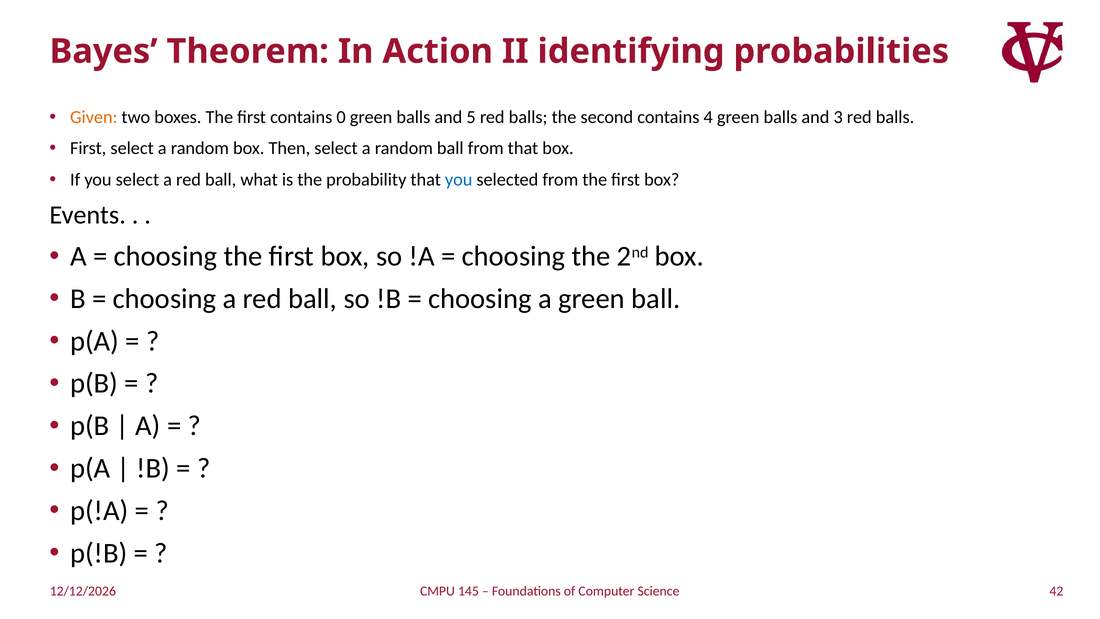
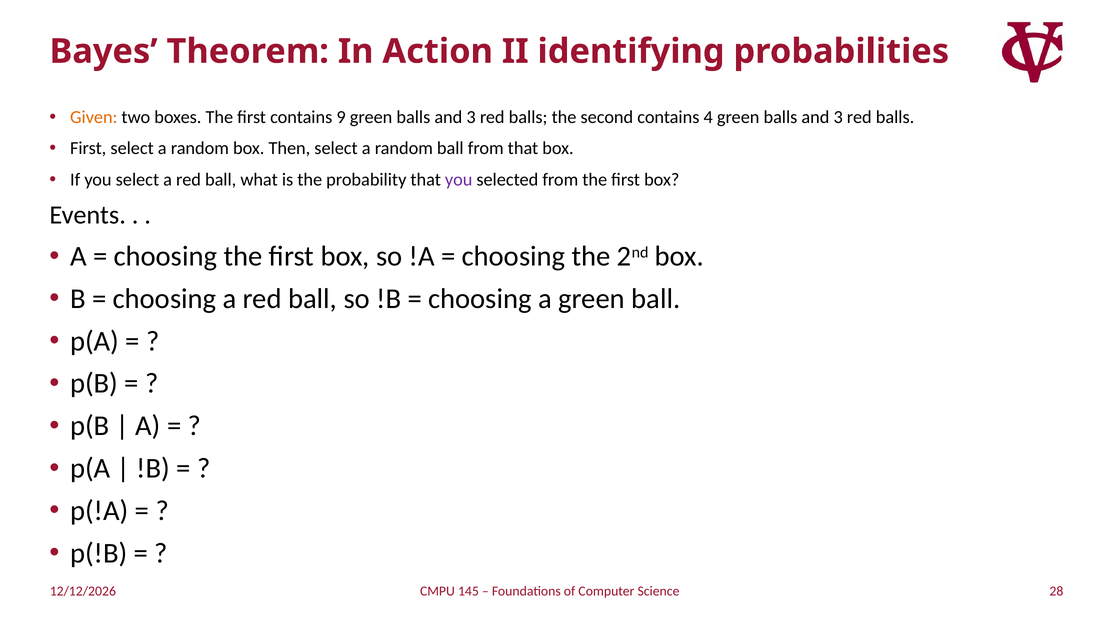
0: 0 -> 9 (341, 117)
5: 5 -> 3 (471, 117)
you colour: blue -> purple (459, 180)
42: 42 -> 28 (1056, 591)
